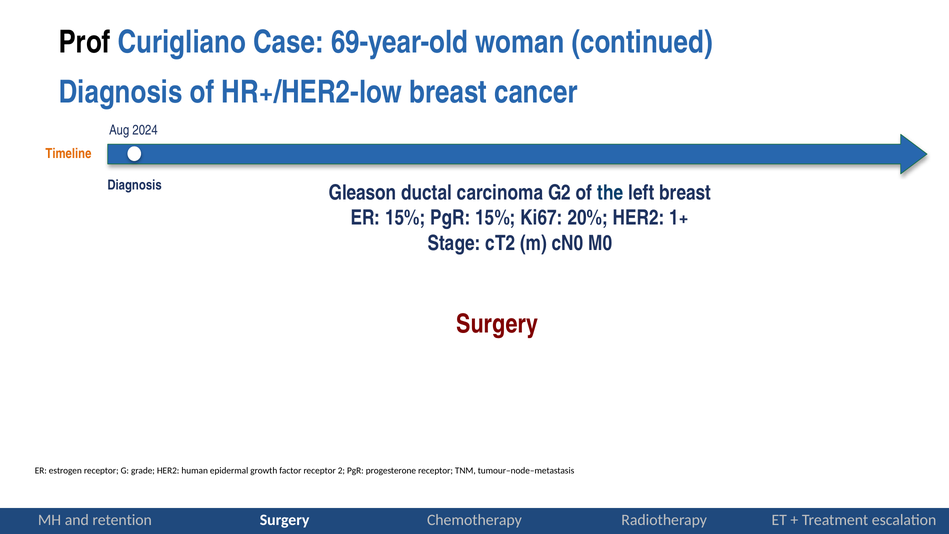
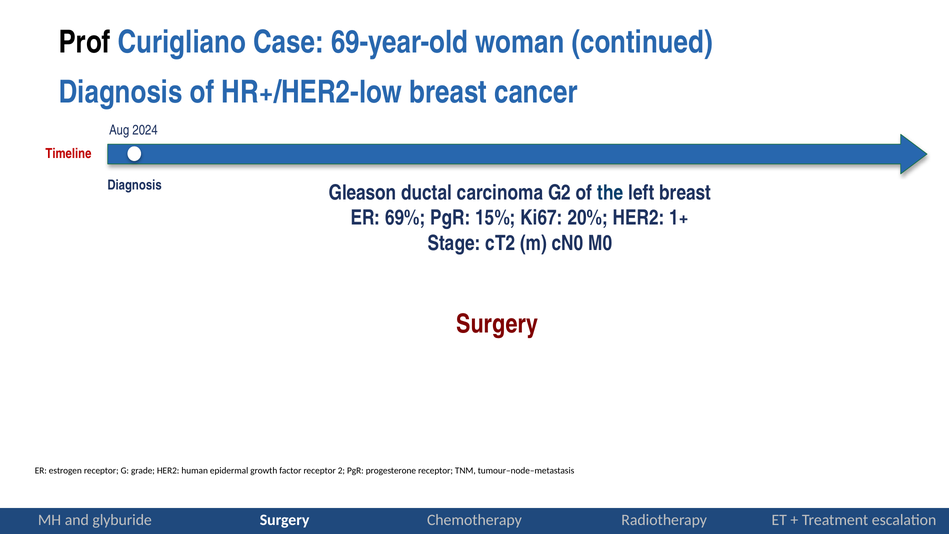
Timeline colour: orange -> red (68, 154)
ER 15%: 15% -> 69% (405, 218)
retention: retention -> glyburide (122, 520)
